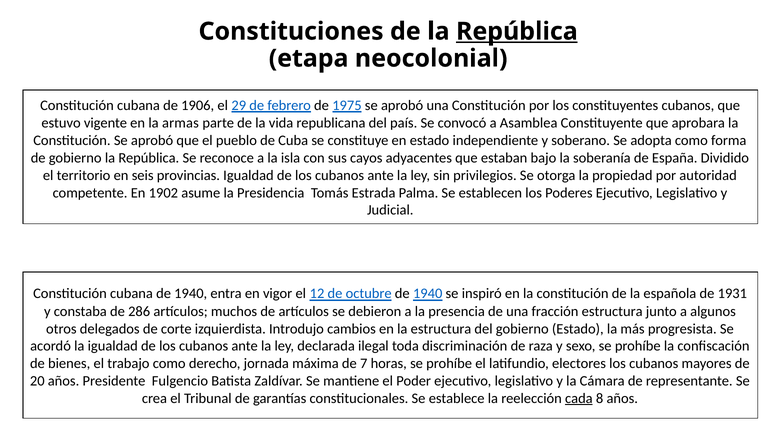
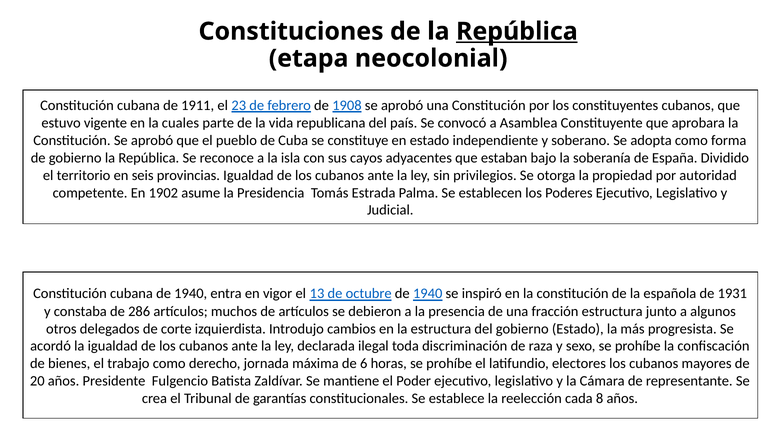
1906: 1906 -> 1911 (198, 105)
29: 29 -> 23 (239, 105)
1975: 1975 -> 1908 (347, 105)
armas: armas -> cuales (180, 123)
12: 12 -> 13 (317, 294)
7: 7 -> 6 (364, 363)
cada underline: present -> none (579, 398)
